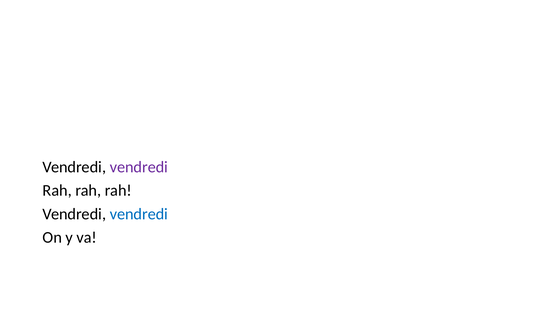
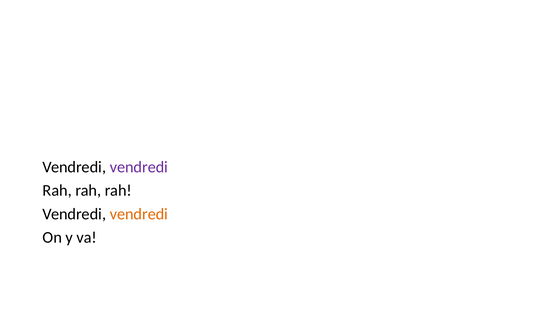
vendredi colour: blue -> orange (139, 214)
